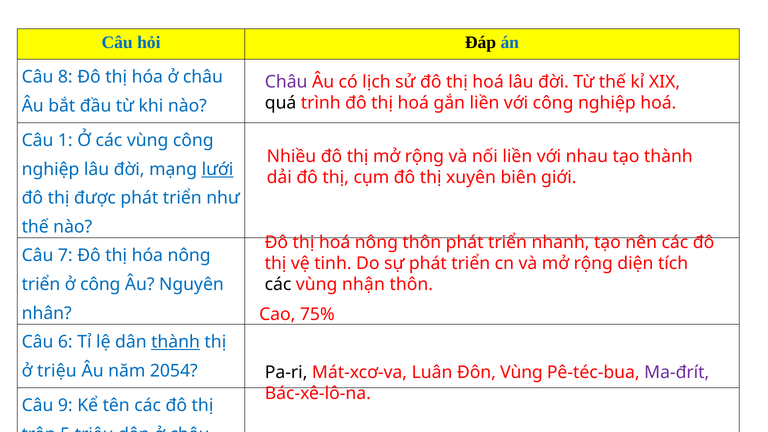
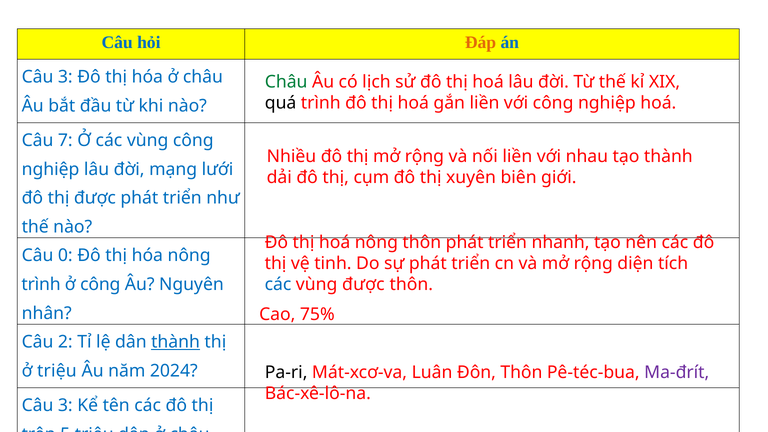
Đáp colour: black -> orange (481, 43)
8: 8 -> 3 (65, 77)
Châu colour: purple -> green (286, 82)
1: 1 -> 7 (65, 140)
lưới underline: present -> none (217, 169)
7: 7 -> 0 (65, 256)
triển: triển -> trình (41, 284)
các colour: black -> blue (278, 285)
vùng nhận: nhận -> được (363, 285)
6: 6 -> 2 (65, 342)
2054: 2054 -> 2024 (174, 371)
Đôn Vùng: Vùng -> Thôn (521, 372)
9: 9 -> 3 (65, 406)
